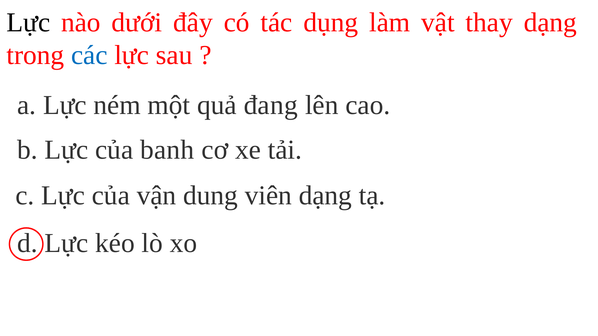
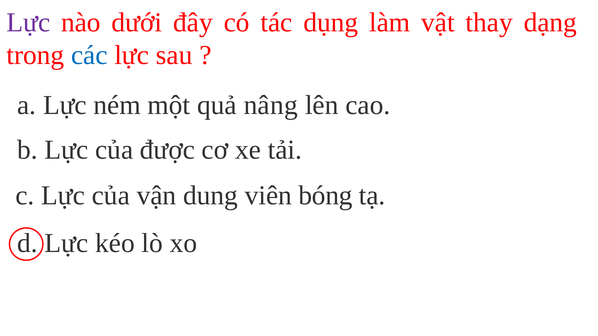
Lực colour: black -> purple (28, 22)
đang: đang -> nâng (271, 105)
banh: banh -> được (167, 150)
viên dạng: dạng -> bóng (325, 196)
